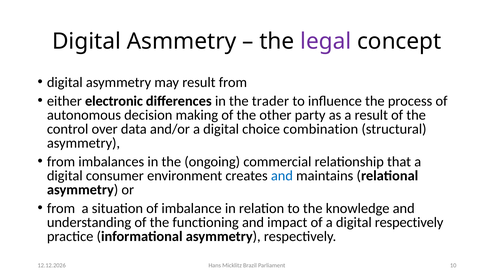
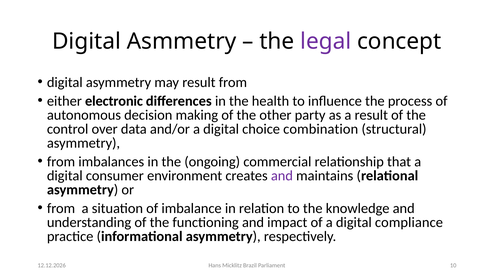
trader: trader -> health (271, 101)
and colour: blue -> purple (282, 176)
digital respectively: respectively -> compliance (409, 222)
